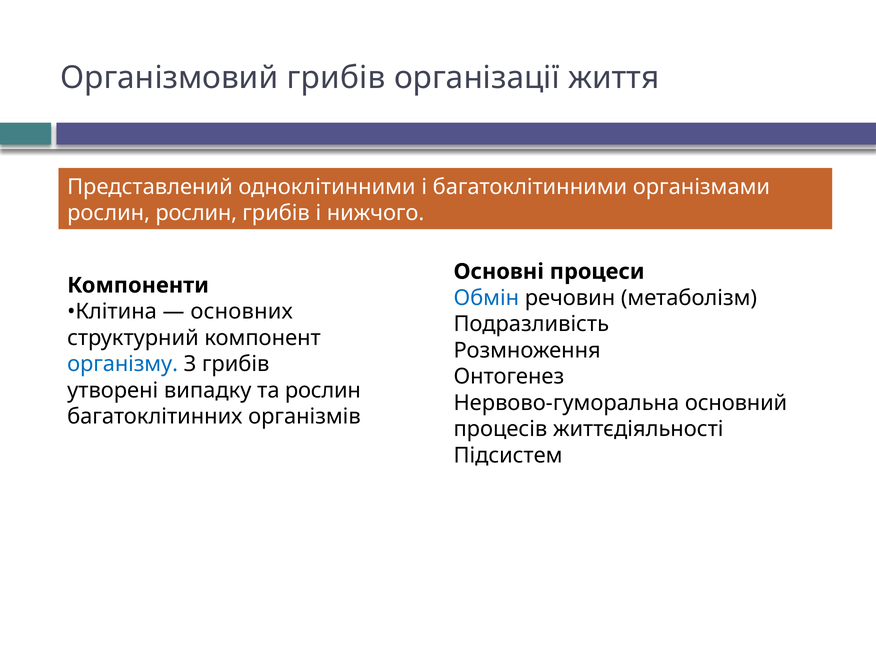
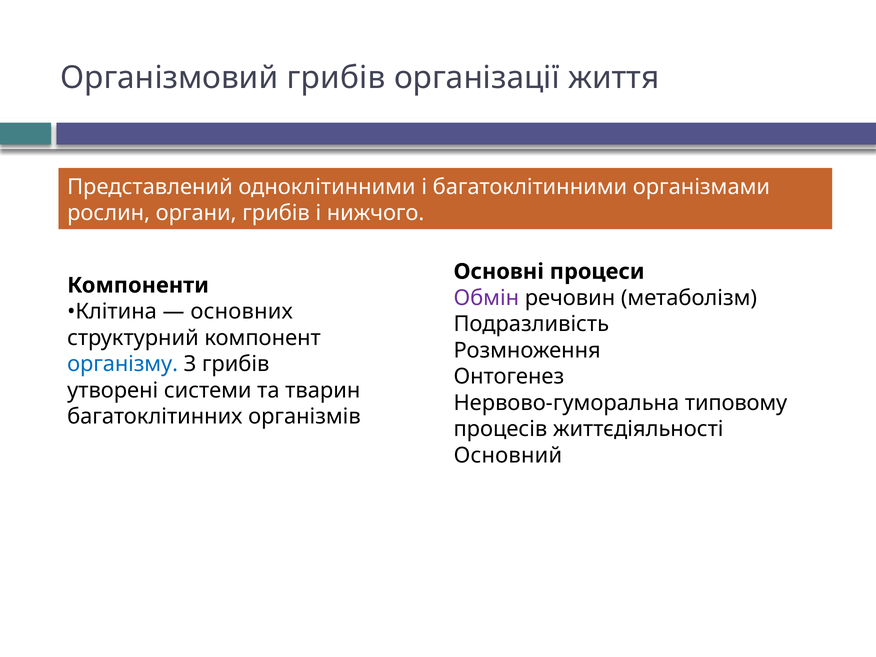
рослин рослин: рослин -> органи (196, 213)
Обмін colour: blue -> purple (486, 298)
випадку: випадку -> системи (208, 390)
та рослин: рослин -> тварин (323, 390)
основний: основний -> типовому (736, 403)
Підсистем: Підсистем -> Основний (508, 456)
